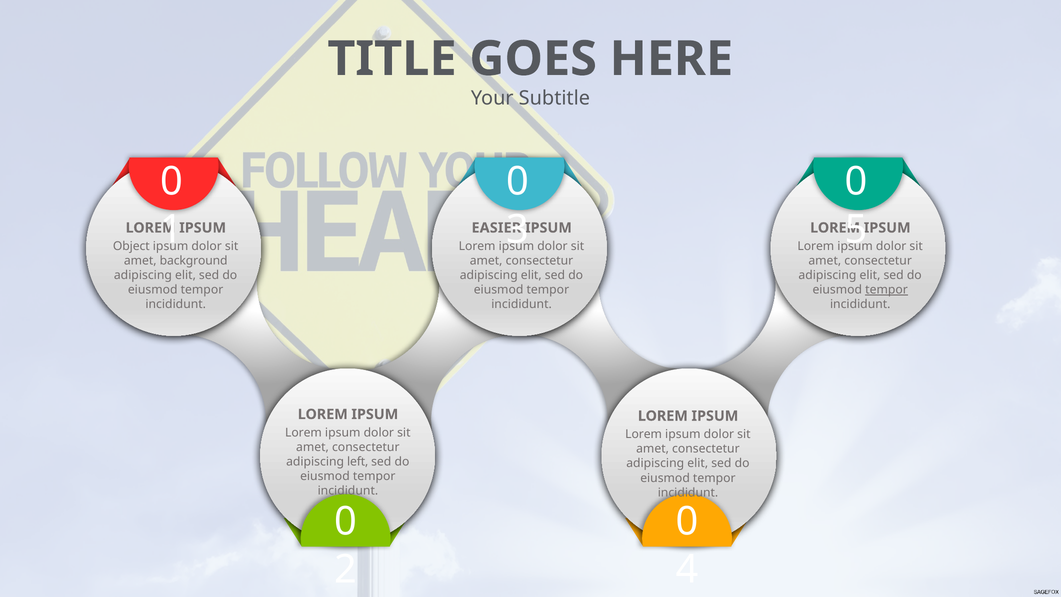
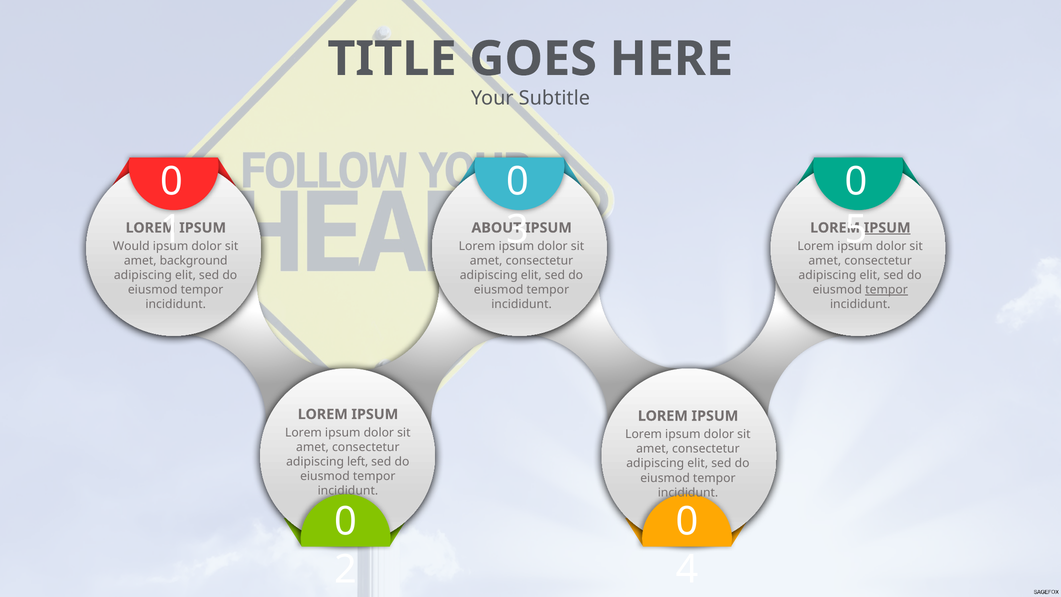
EASIER: EASIER -> ABOUT (496, 228)
IPSUM underline: none -> present (887, 228)
Object: Object -> Would (131, 246)
